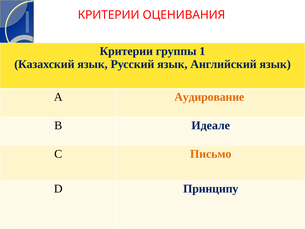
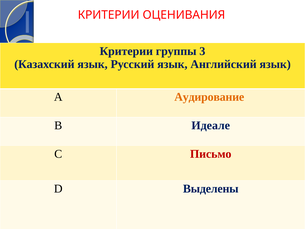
1: 1 -> 3 (202, 51)
Письмо colour: orange -> red (211, 154)
Принципу: Принципу -> Выделены (211, 188)
